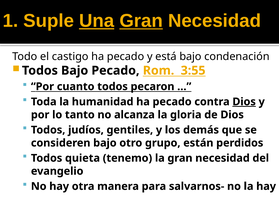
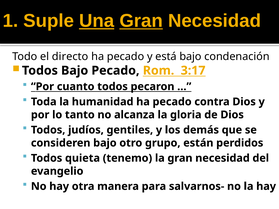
castigo: castigo -> directo (70, 57)
3:55: 3:55 -> 3:17 (193, 71)
Dios underline: present -> none (244, 102)
